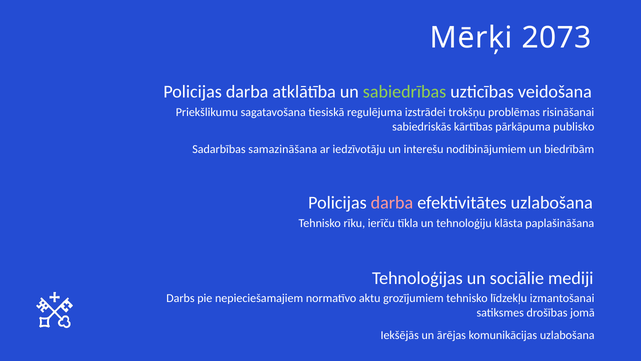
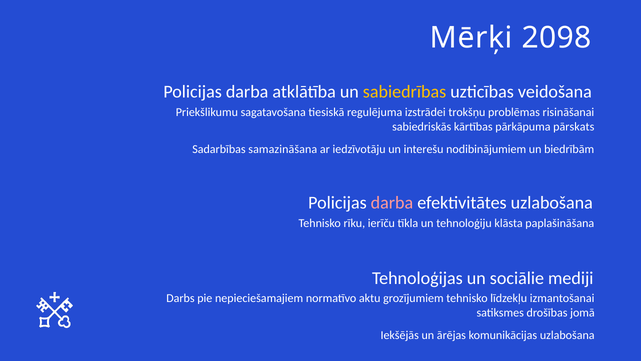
2073: 2073 -> 2098 (556, 38)
sabiedrības colour: light green -> yellow (405, 92)
publisko: publisko -> pārskats (574, 126)
